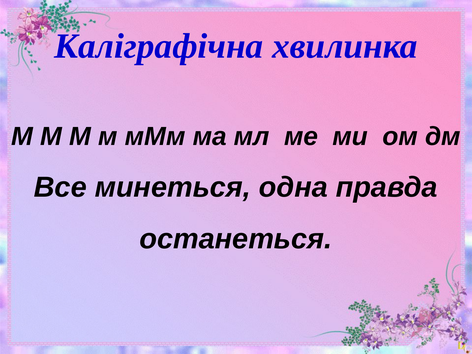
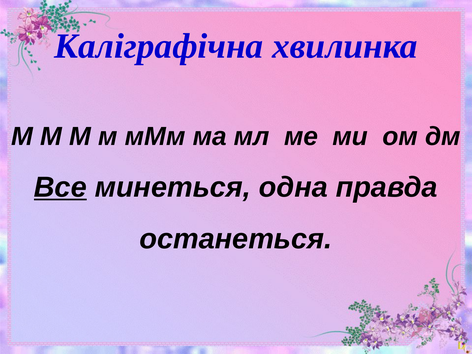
Все underline: none -> present (60, 187)
